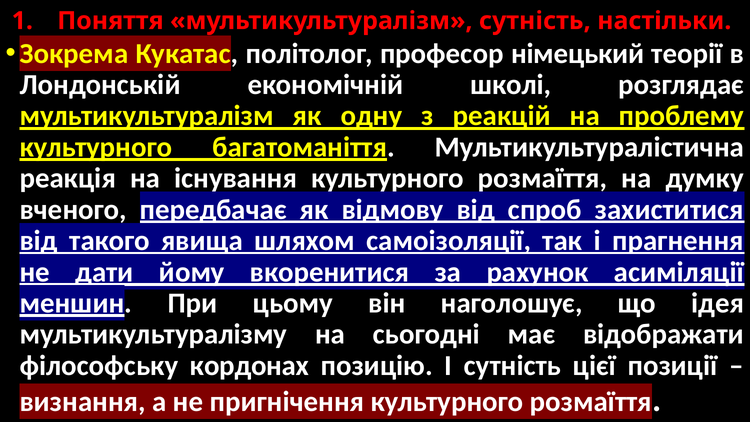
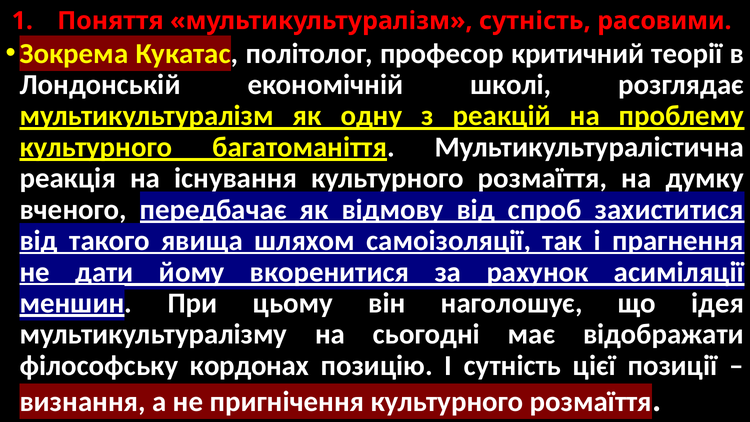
настільки: настільки -> расовими (664, 21)
німецький: німецький -> критичний (578, 53)
